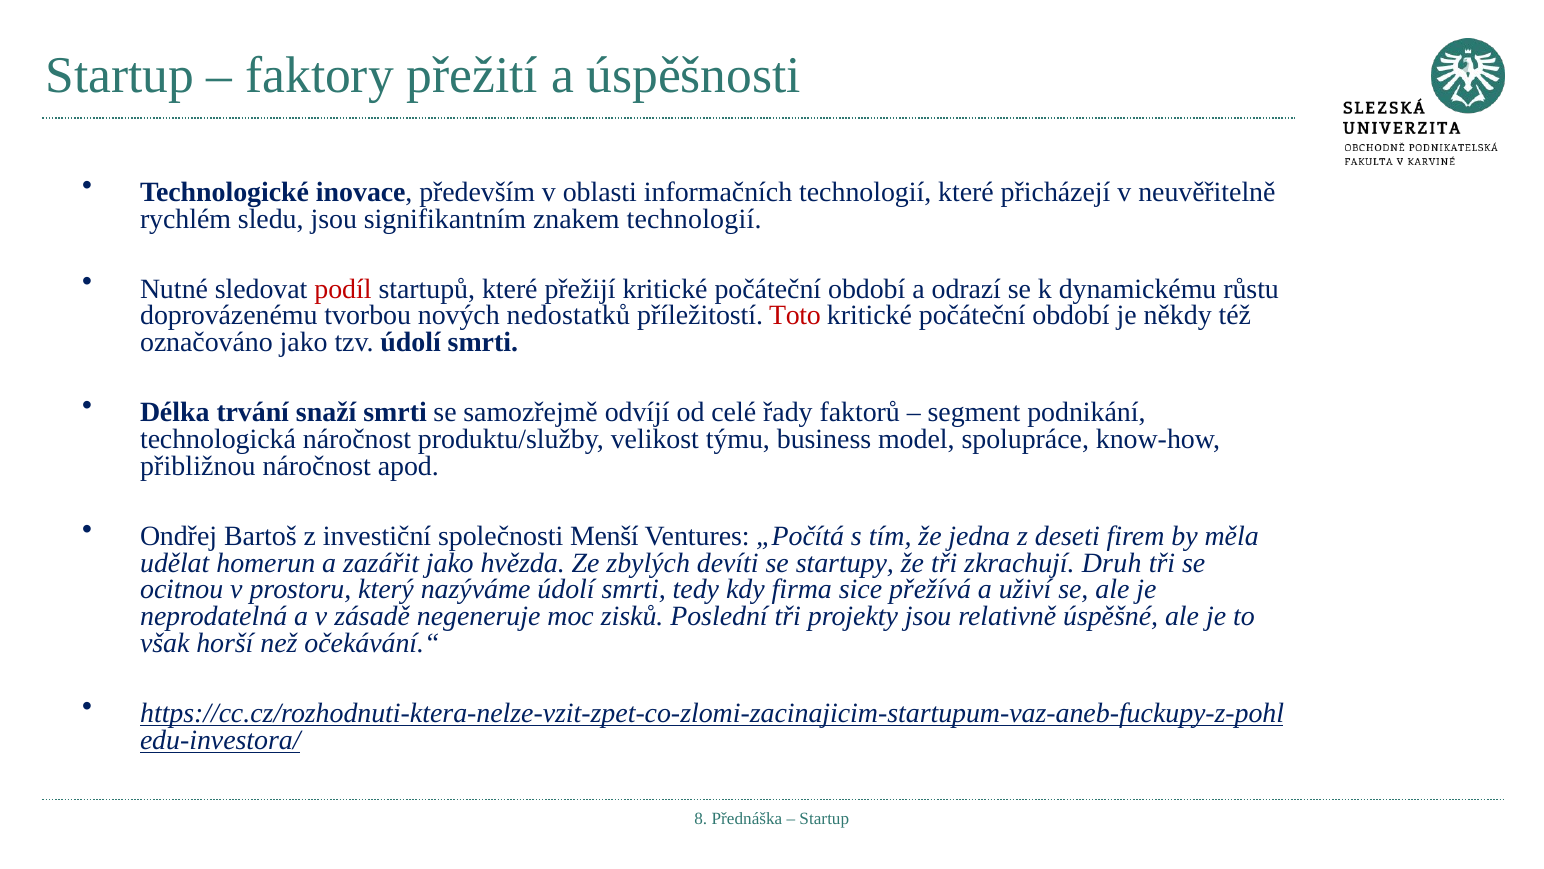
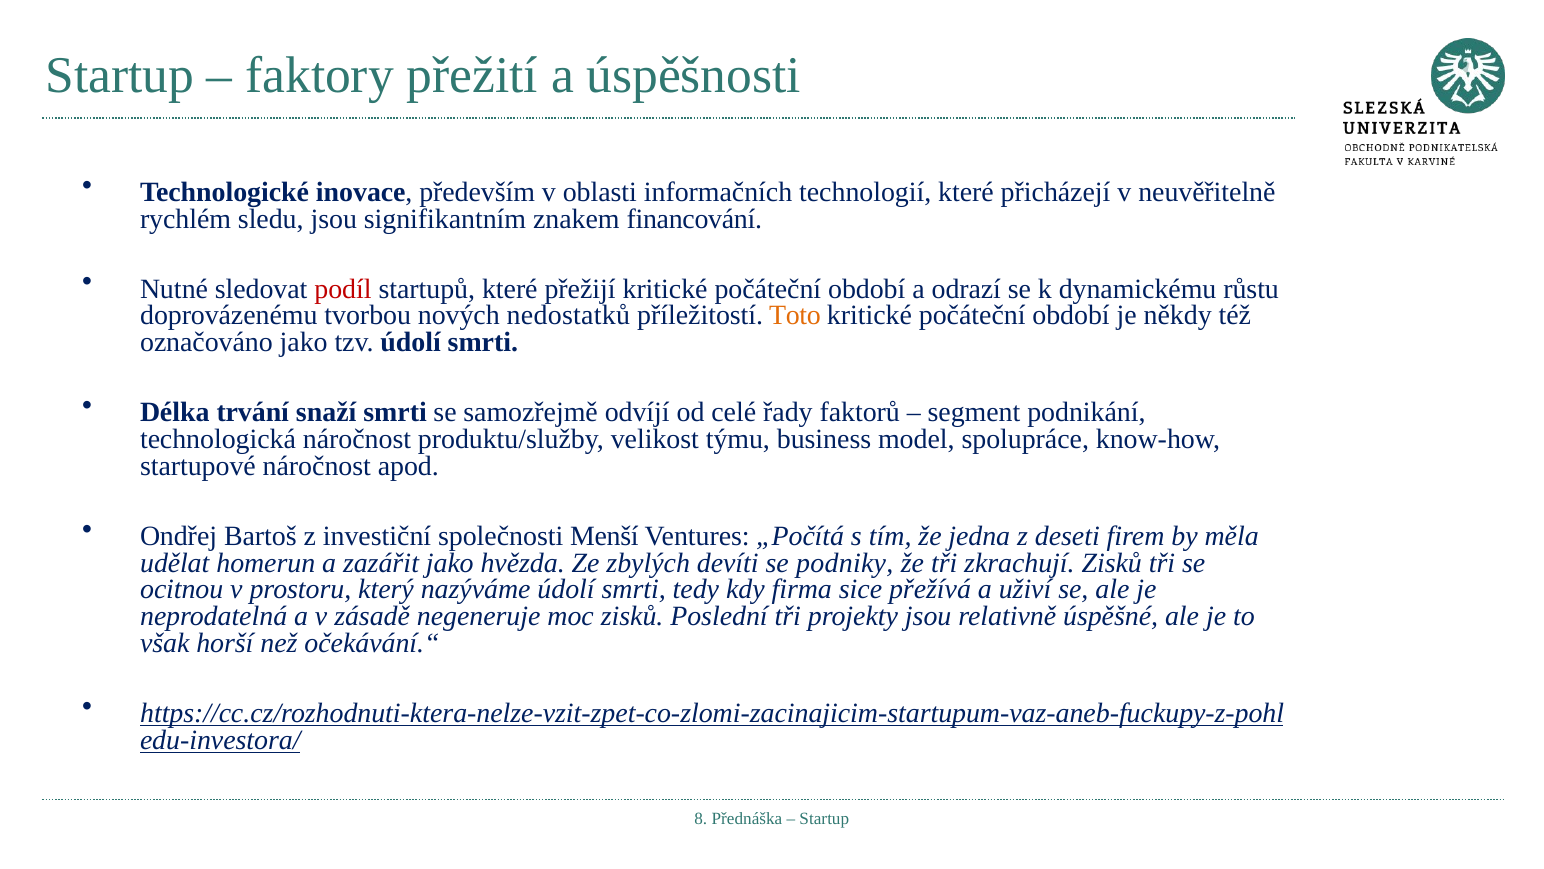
znakem technologií: technologií -> financování (694, 219)
Toto colour: red -> orange (795, 316)
přibližnou: přibližnou -> startupové (198, 466)
startupy: startupy -> podniky (845, 563)
zkrachují Druh: Druh -> Zisků (1112, 563)
